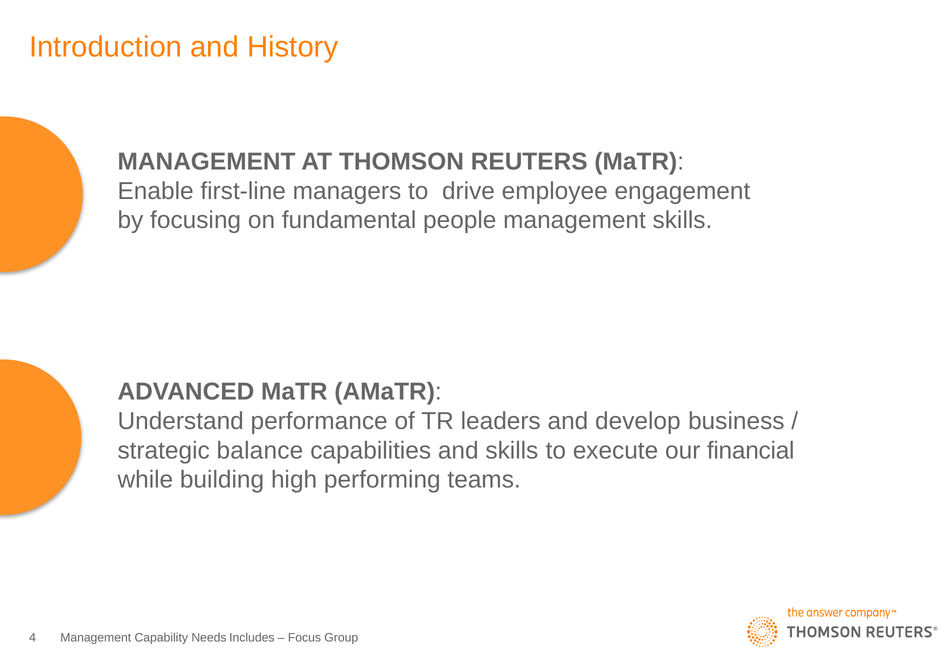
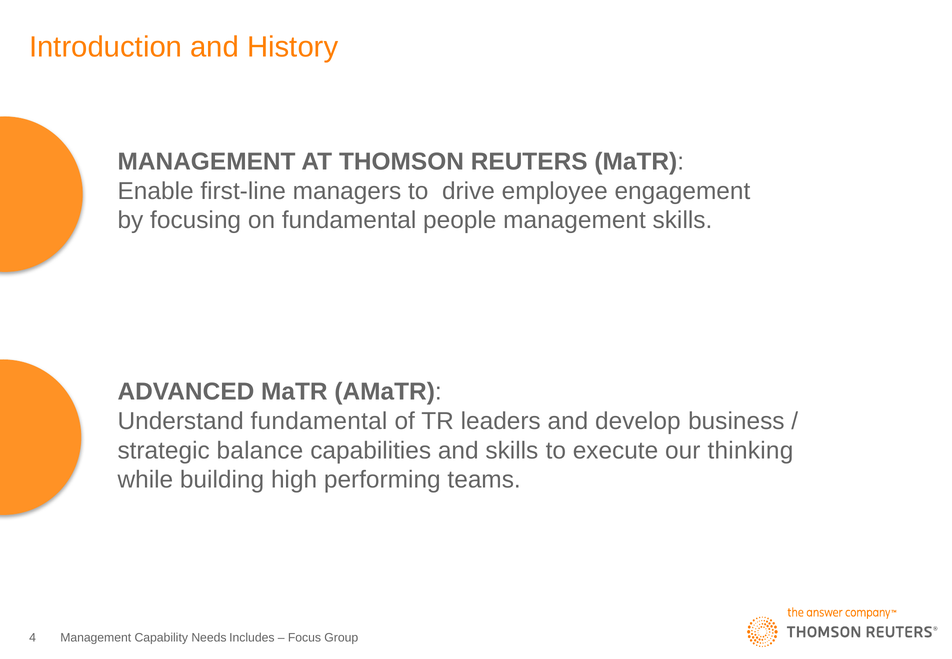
Understand performance: performance -> fundamental (319, 421)
financial: financial -> thinking (750, 451)
